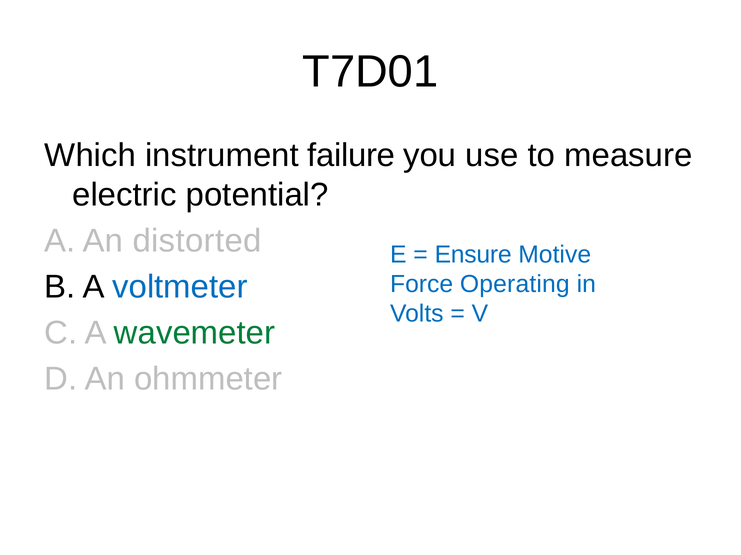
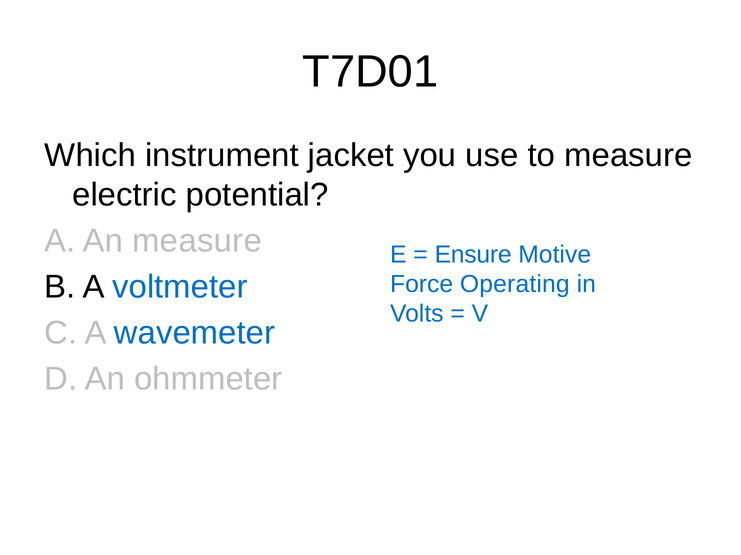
failure: failure -> jacket (351, 155)
An distorted: distorted -> measure (197, 241)
wavemeter colour: green -> blue (195, 333)
